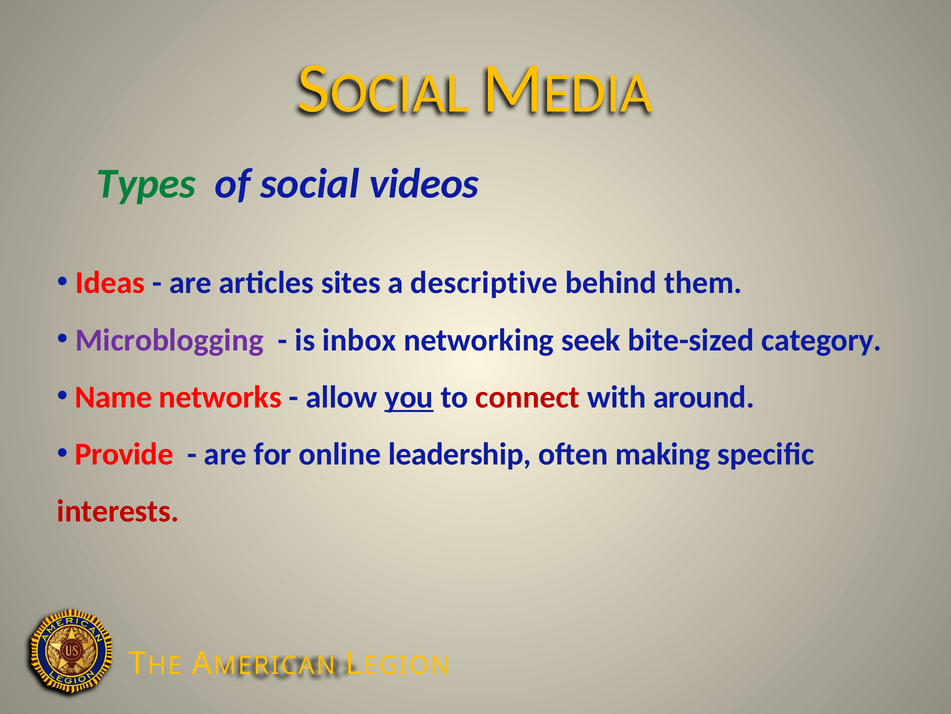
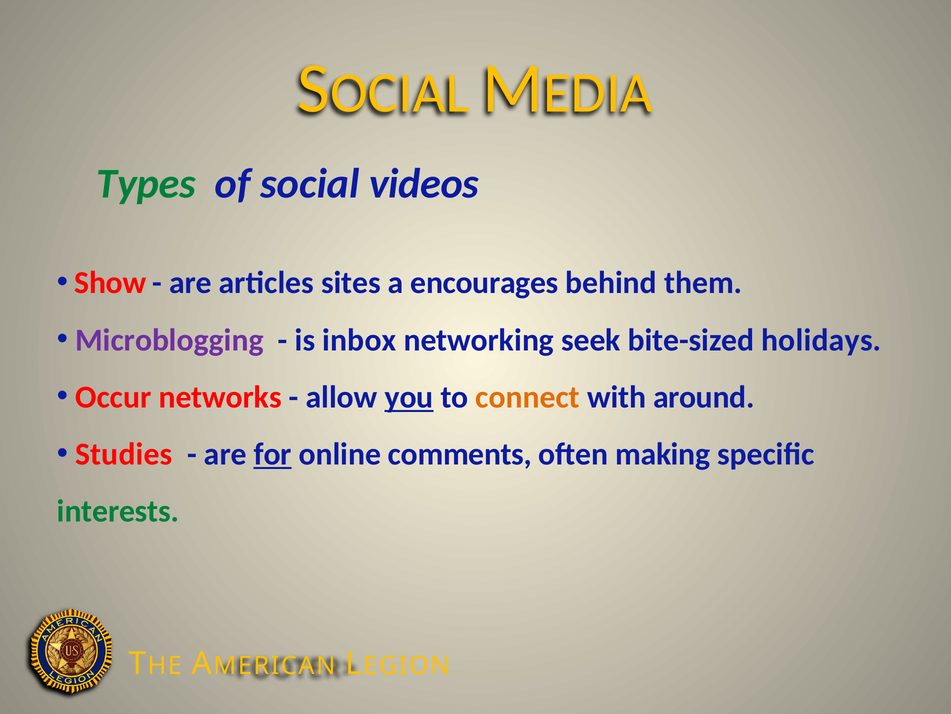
Ideas: Ideas -> Show (110, 283)
descriptive: descriptive -> encourages (484, 283)
category: category -> holidays (821, 340)
Name: Name -> Occur (113, 397)
connect colour: red -> orange (528, 397)
Provide: Provide -> Studies (124, 454)
for underline: none -> present (273, 454)
leadership: leadership -> comments (460, 454)
interests colour: red -> green (118, 511)
